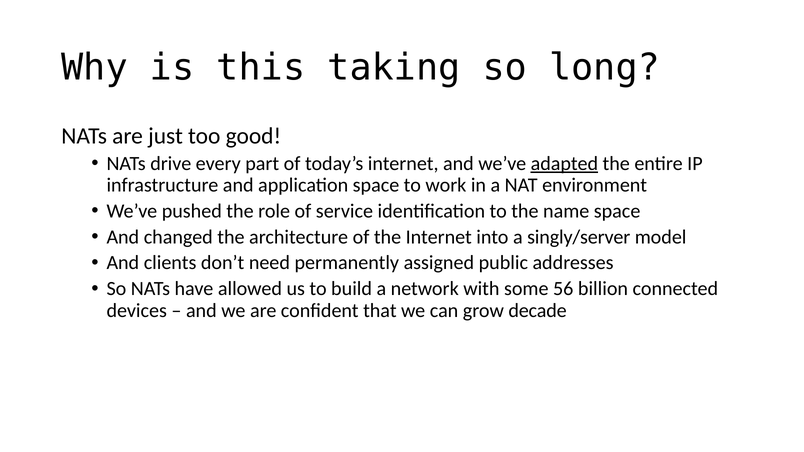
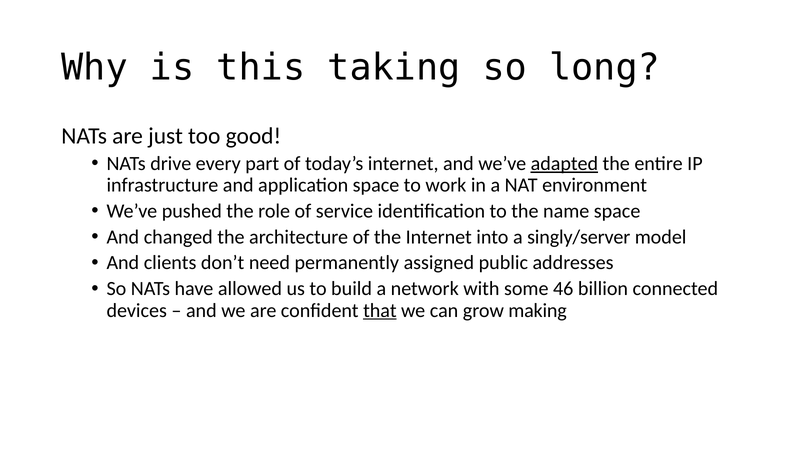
56: 56 -> 46 (563, 289)
that underline: none -> present (380, 311)
decade: decade -> making (538, 311)
